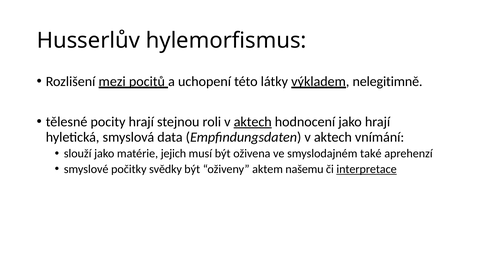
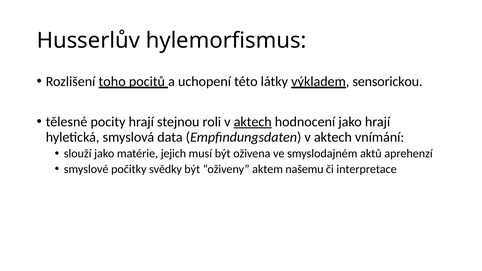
mezi: mezi -> toho (112, 81)
nelegitimně: nelegitimně -> sensorickou (388, 81)
také: také -> aktů (371, 154)
interpretace underline: present -> none (367, 169)
